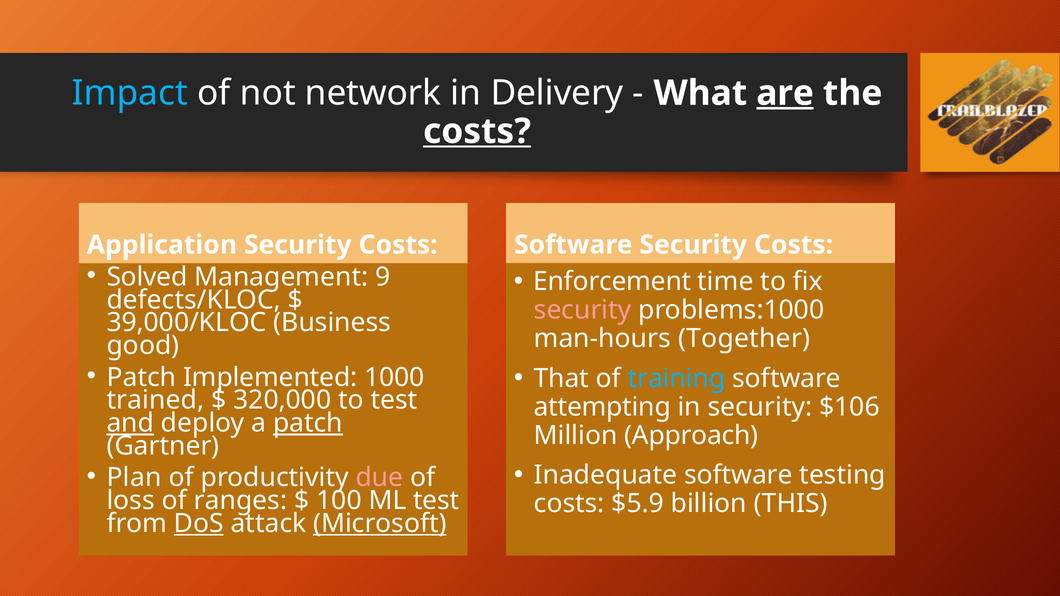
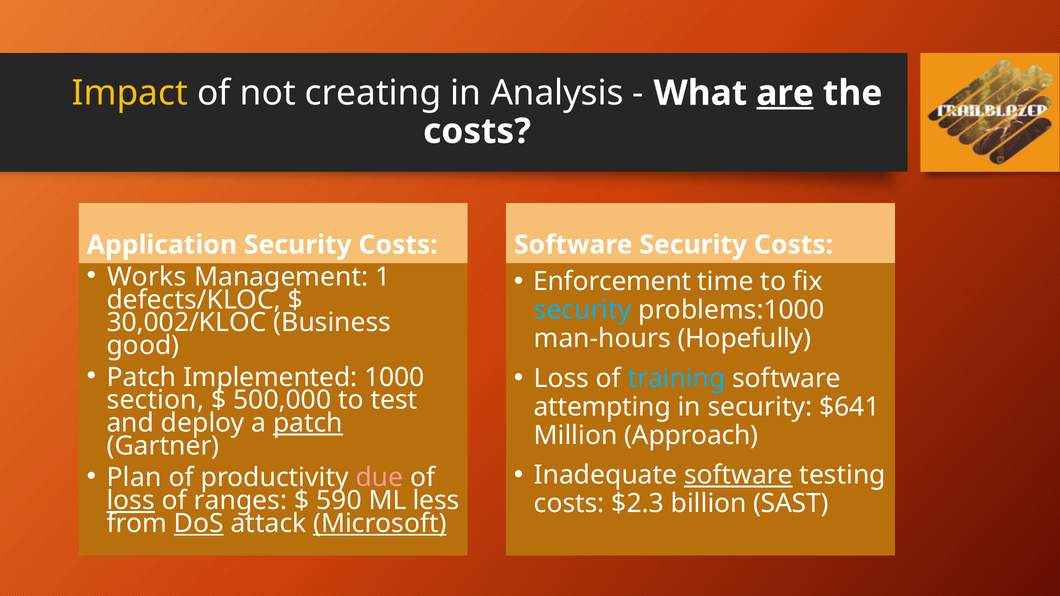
Impact colour: light blue -> yellow (130, 93)
network: network -> creating (373, 93)
Delivery: Delivery -> Analysis (557, 93)
costs underline: present -> none (477, 131)
Solved: Solved -> Works (147, 277)
9: 9 -> 1 (383, 277)
security colour: pink -> light blue (583, 310)
39,000/KLOC: 39,000/KLOC -> 30,002/KLOC (187, 323)
Together: Together -> Hopefully (744, 339)
That: That -> Loss (561, 378)
trained: trained -> section (155, 400)
320,000: 320,000 -> 500,000 (282, 400)
$106: $106 -> $641 (849, 407)
and underline: present -> none (130, 423)
software underline: none -> present (738, 475)
loss underline: none -> present (131, 501)
100: 100 -> 590 (339, 501)
ML test: test -> less (436, 501)
$5.9: $5.9 -> $2.3 (638, 504)
THIS: THIS -> SAST (791, 504)
